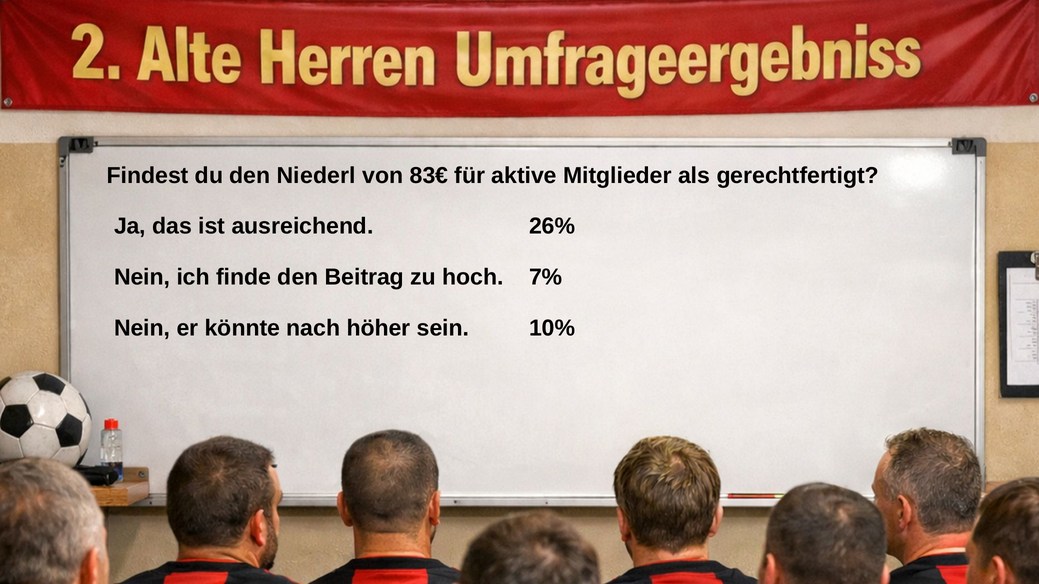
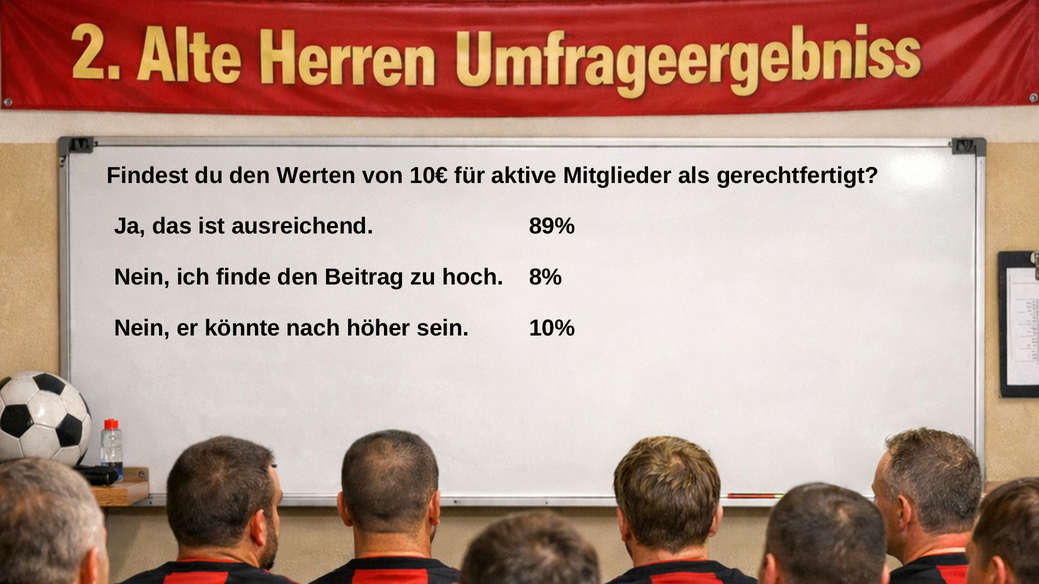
Niederl: Niederl -> Werten (316, 176)
83€: 83€ -> 10€ (429, 176)
26%: 26% -> 89% (552, 226)
7%: 7% -> 8% (546, 277)
